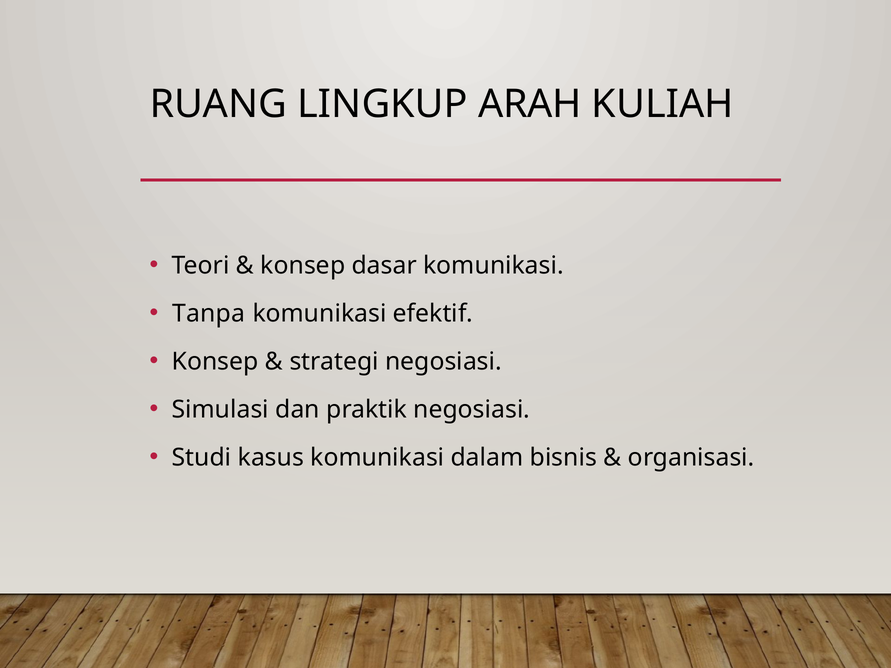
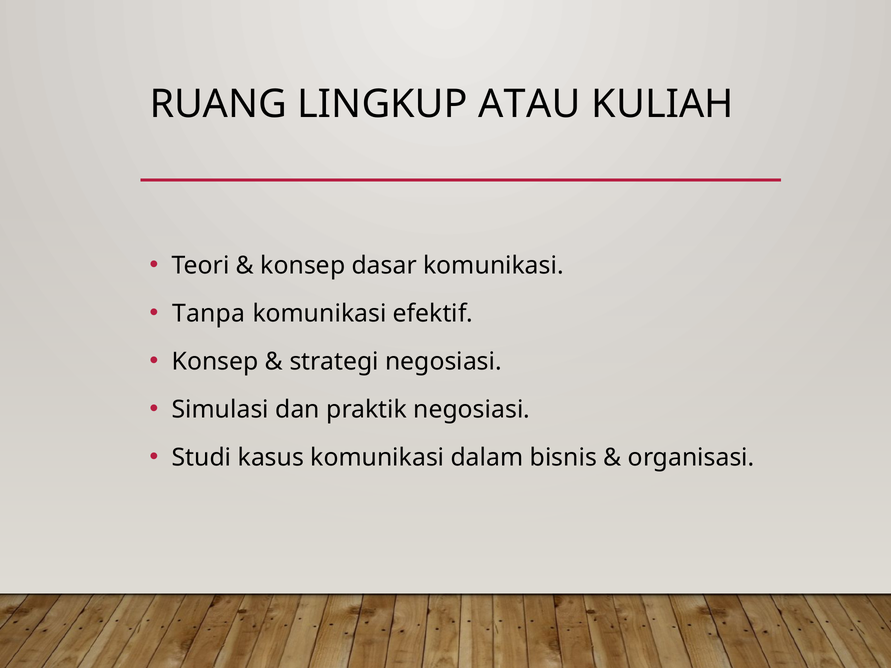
ARAH: ARAH -> ATAU (529, 104)
